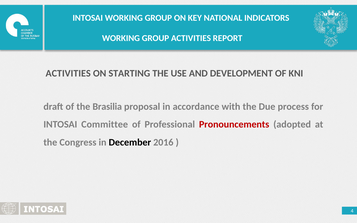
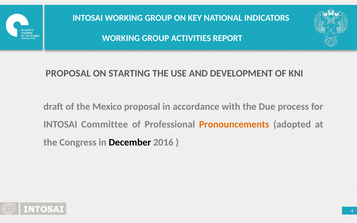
ACTIVITIES: ACTIVITIES -> PROPOSAL (68, 73)
Brasilia: Brasilia -> Mexico (107, 107)
Pronouncements colour: red -> orange (234, 124)
